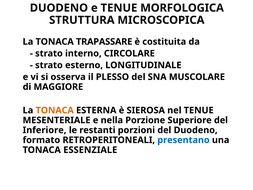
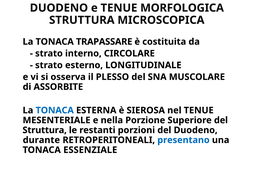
MAGGIORE: MAGGIORE -> ASSORBITE (58, 87)
TONACA colour: orange -> blue (55, 110)
Inferiore: Inferiore -> Struttura (45, 130)
formato: formato -> durante (41, 140)
